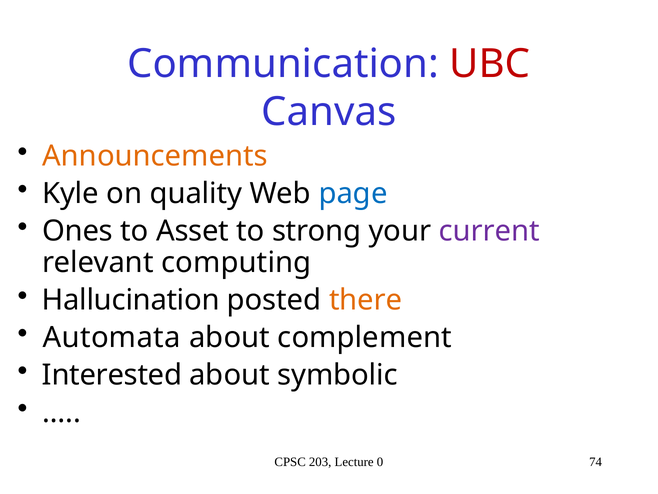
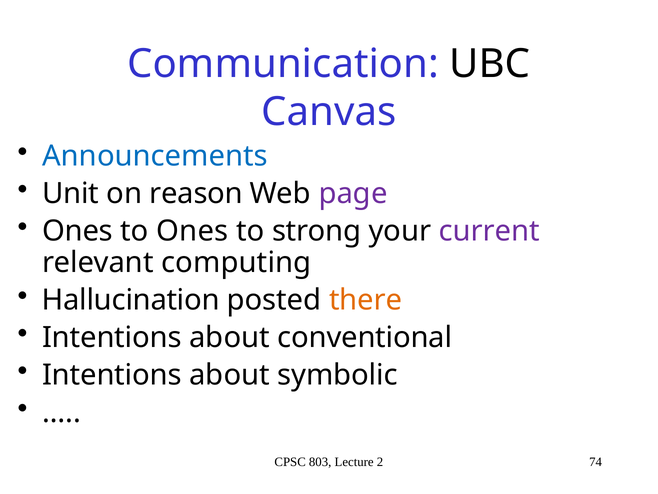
UBC colour: red -> black (490, 64)
Announcements colour: orange -> blue (155, 156)
Kyle: Kyle -> Unit (71, 193)
quality: quality -> reason (196, 193)
page colour: blue -> purple (353, 193)
to Asset: Asset -> Ones (192, 231)
Automata: Automata -> Intentions (112, 337)
complement: complement -> conventional (365, 337)
Interested: Interested -> Intentions (112, 375)
203: 203 -> 803 (320, 462)
0: 0 -> 2 (380, 462)
